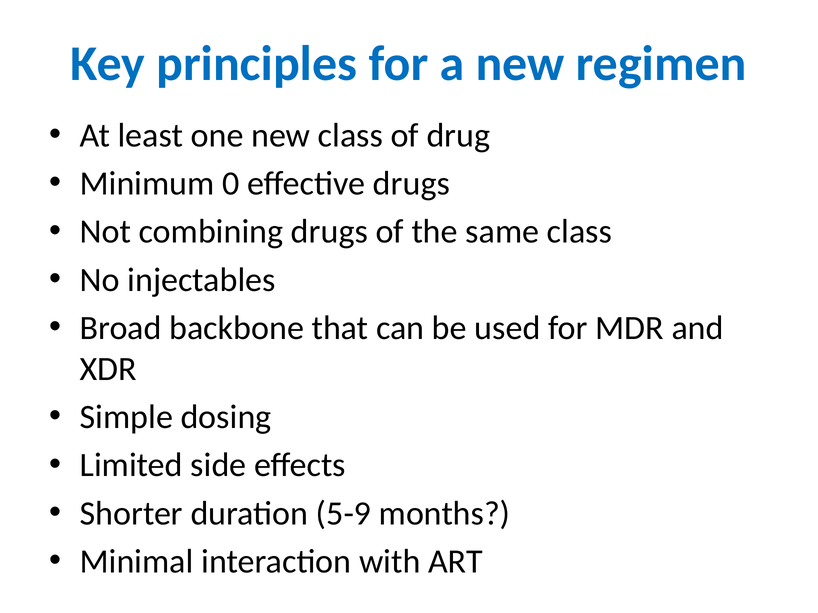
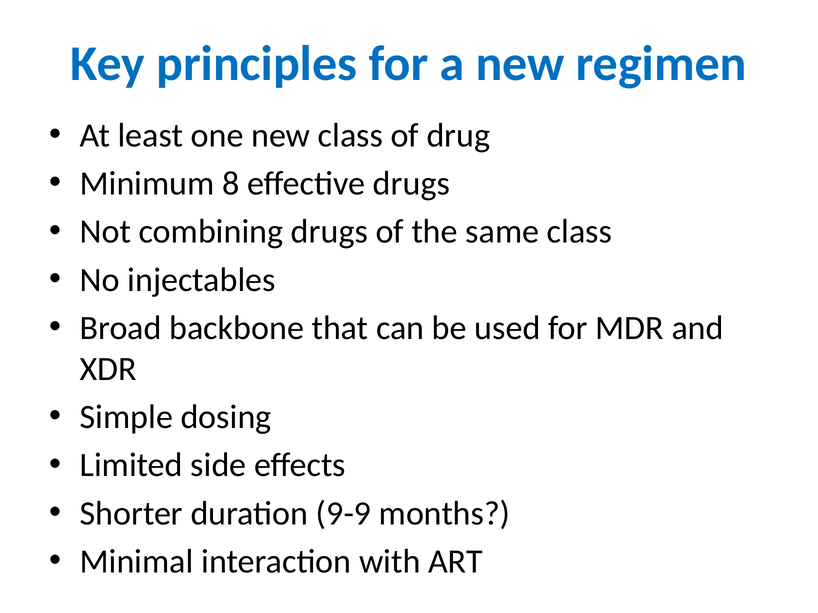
0: 0 -> 8 (231, 184)
5-9: 5-9 -> 9-9 (344, 514)
